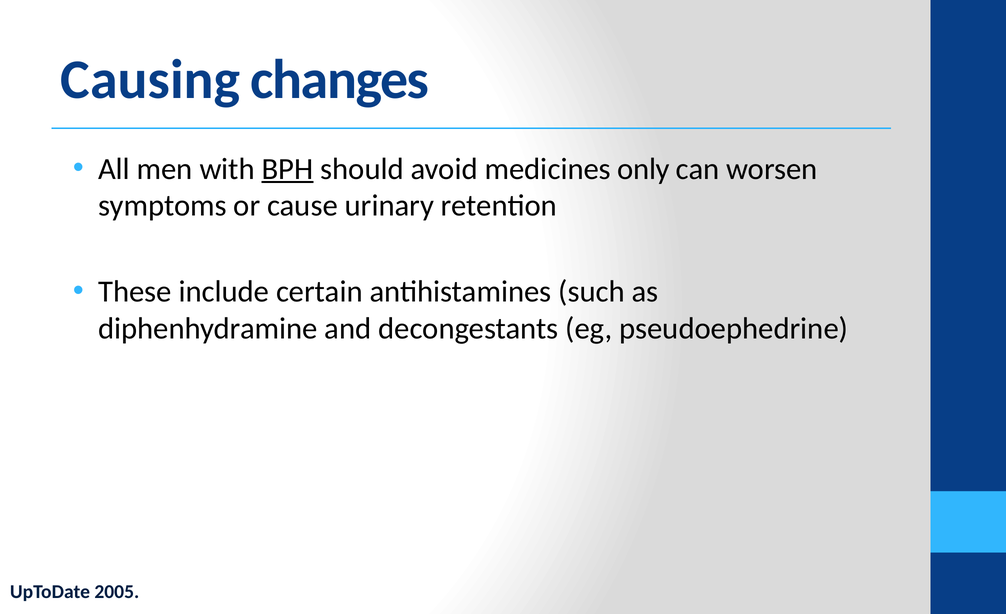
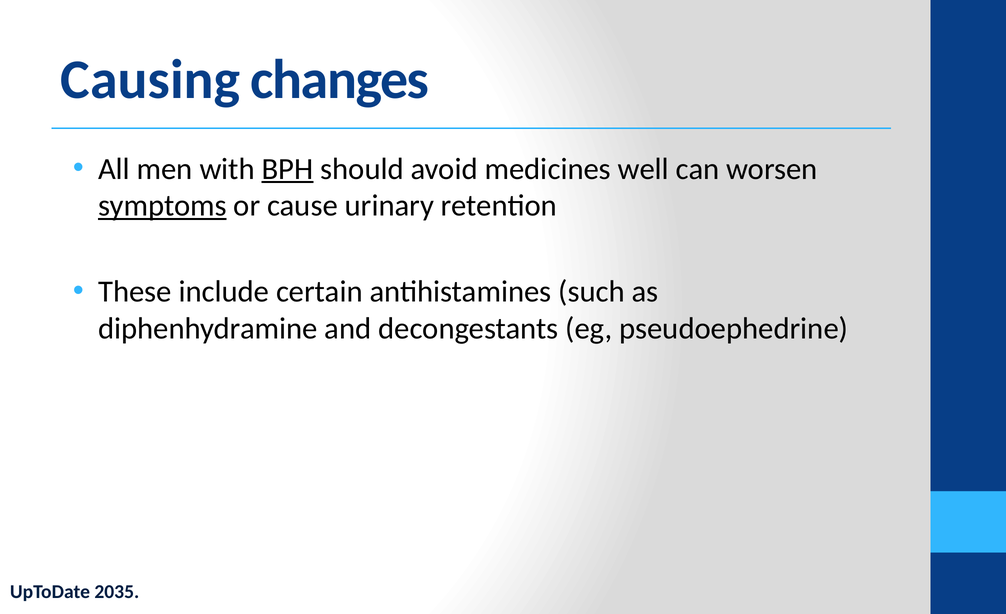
only: only -> well (643, 169)
symptoms underline: none -> present (162, 206)
2005: 2005 -> 2035 (117, 592)
